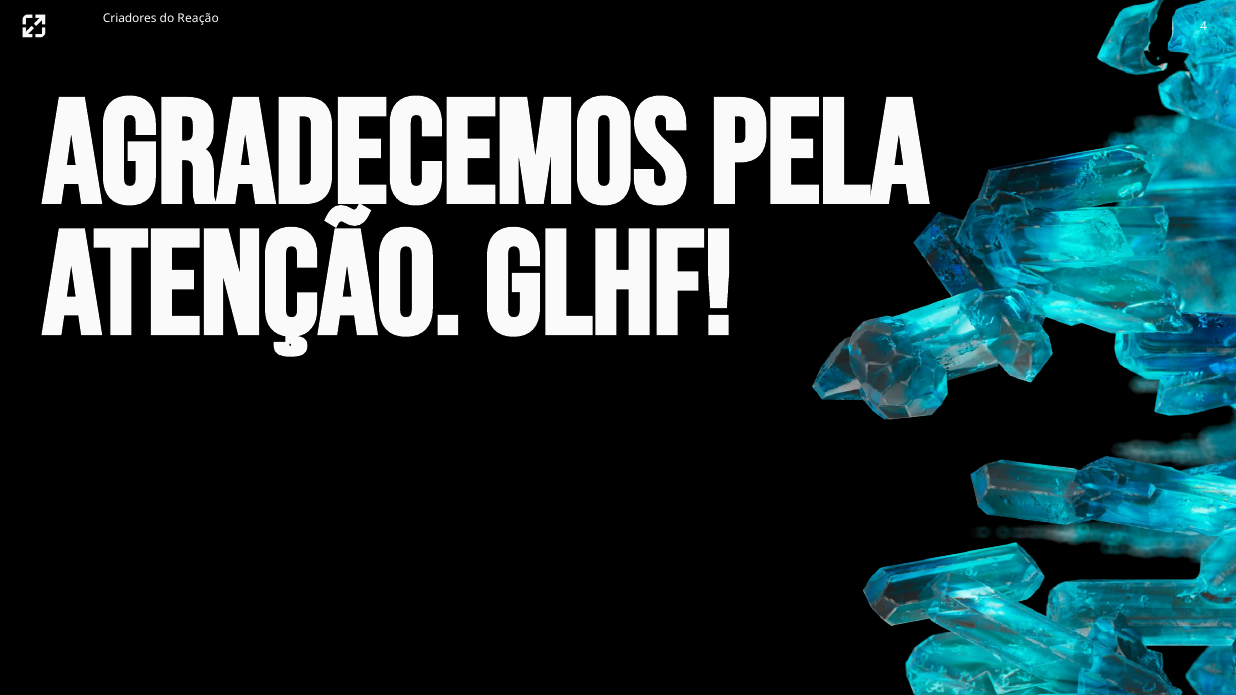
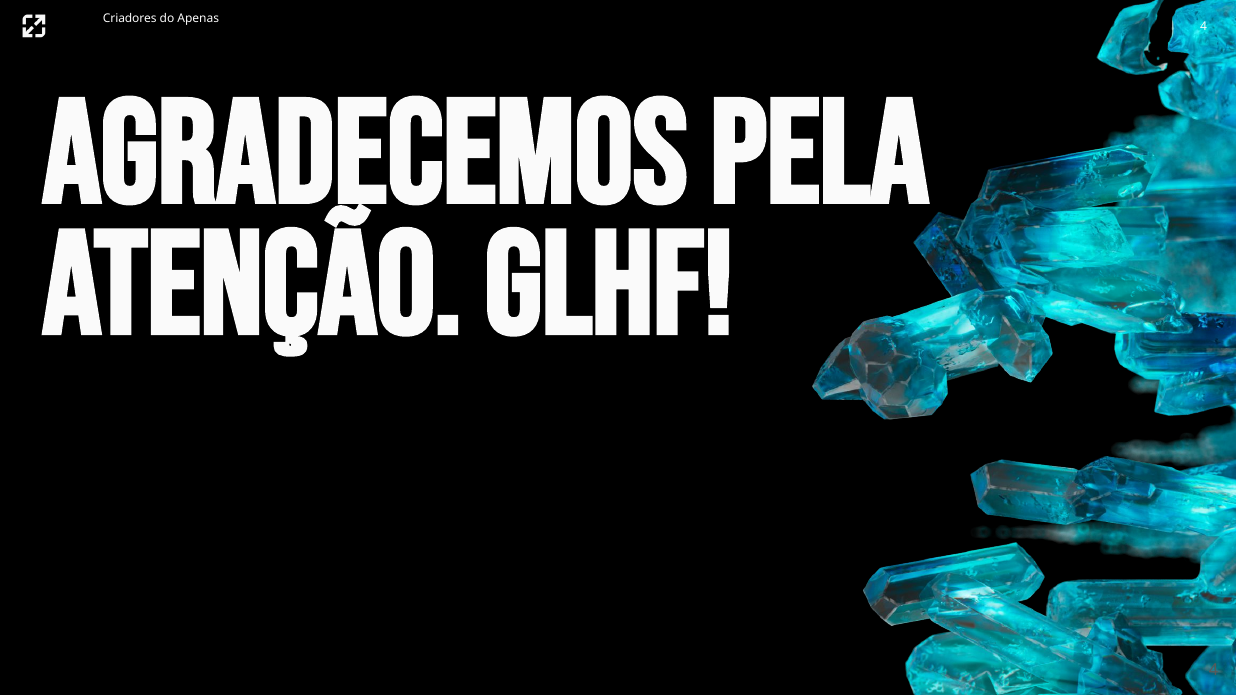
Reação: Reação -> Apenas (198, 19)
